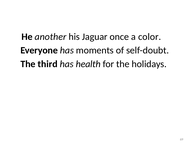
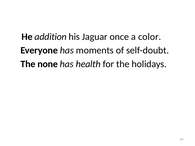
another: another -> addition (51, 37)
third: third -> none (48, 64)
